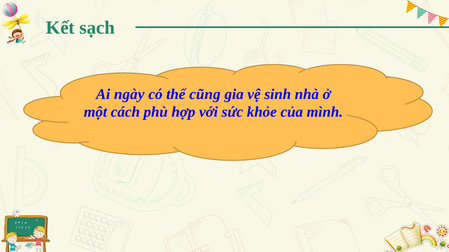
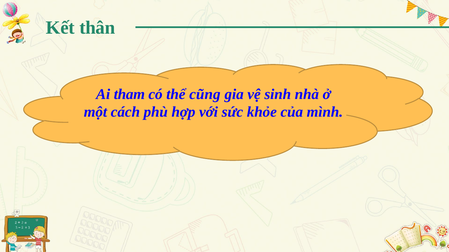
sạch: sạch -> thân (97, 28)
ngày: ngày -> tham (129, 94)
